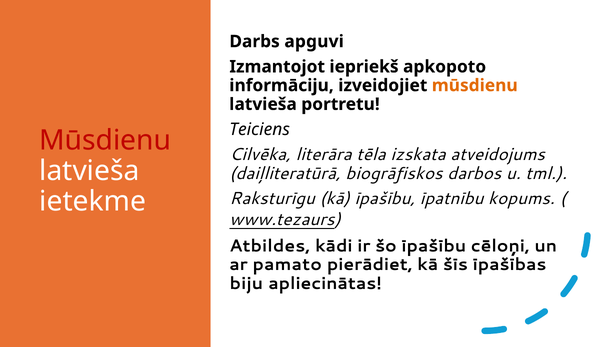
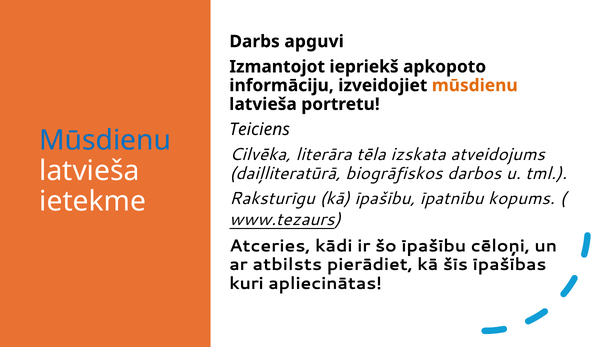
Mūsdienu colour: red -> blue (105, 140)
Atbildes: Atbildes -> Atceries (270, 246)
pamato: pamato -> atbilsts (287, 264)
biju: biju -> kuri (247, 283)
